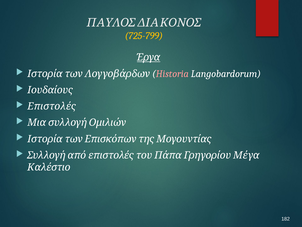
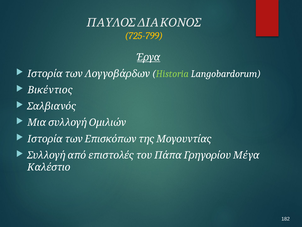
Historia colour: pink -> light green (172, 74)
Ιουδαίους: Ιουδαίους -> Βικέντιος (50, 90)
Επιστολές: Επιστολές -> Σαλβιανός (52, 106)
